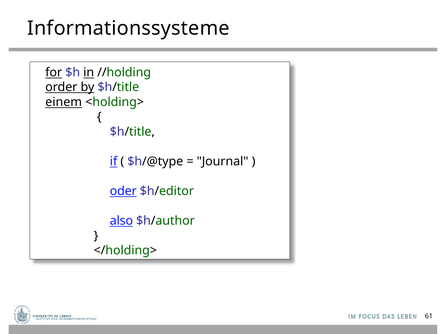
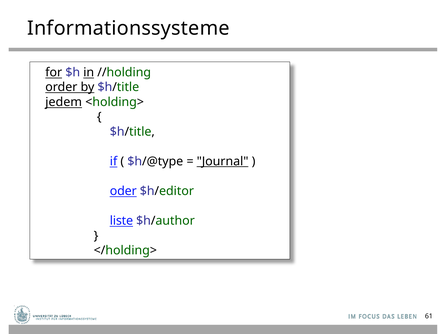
einem: einem -> jedem (64, 102)
Journal underline: none -> present (223, 162)
also: also -> liste (121, 221)
